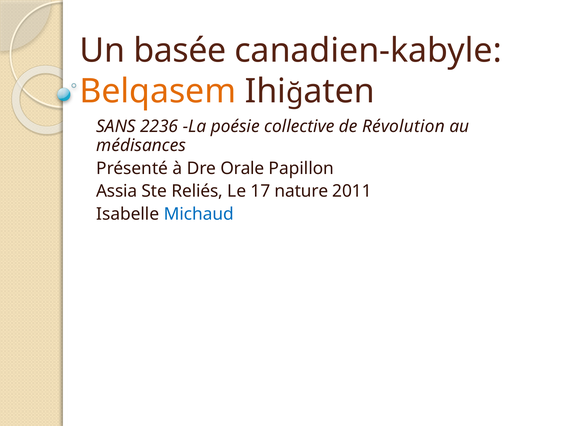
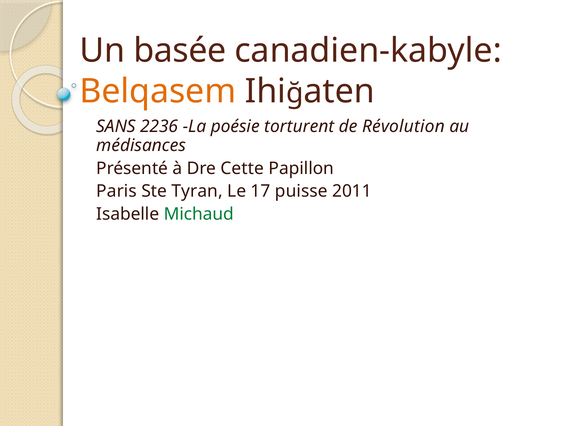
collective: collective -> torturent (299, 127)
Orale: Orale -> Cette (242, 168)
Assia: Assia -> Paris (117, 191)
Reliés: Reliés -> Tyran (197, 191)
nature: nature -> puisse (301, 191)
Michaud colour: blue -> green (199, 214)
